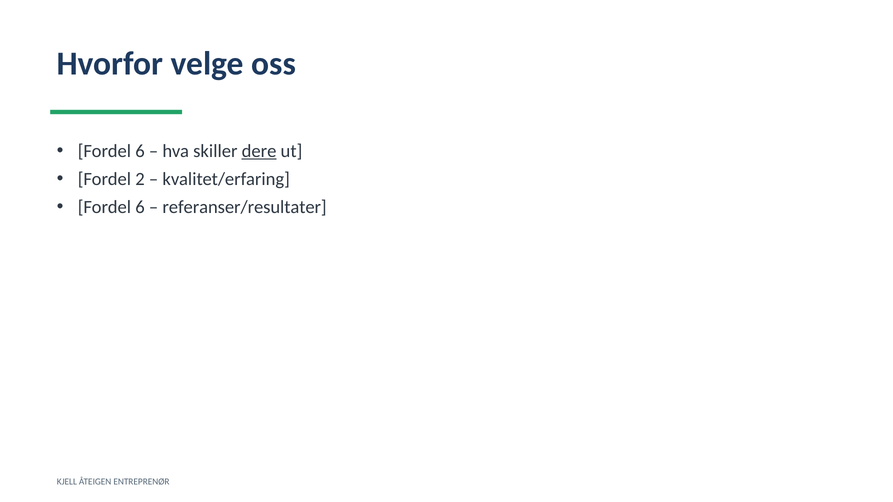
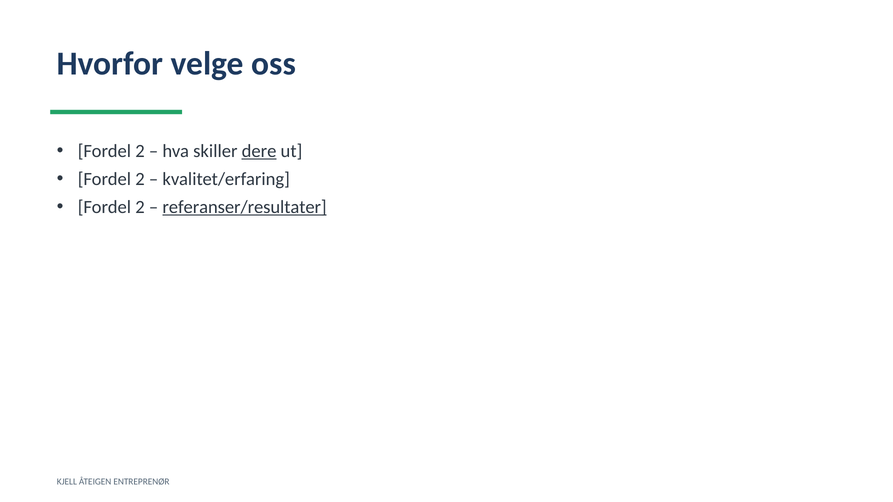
6: 6 -> 2 (140, 151)
6: 6 -> 2 (140, 207)
referanser/resultater underline: none -> present (245, 207)
